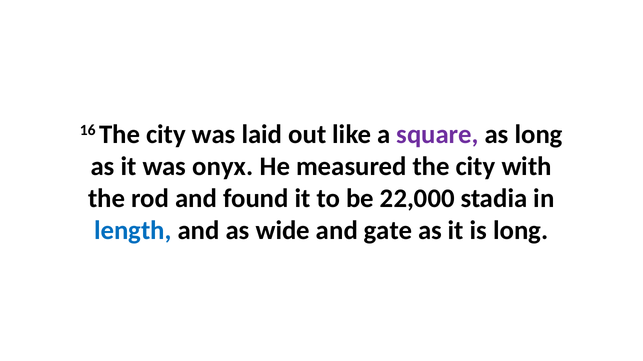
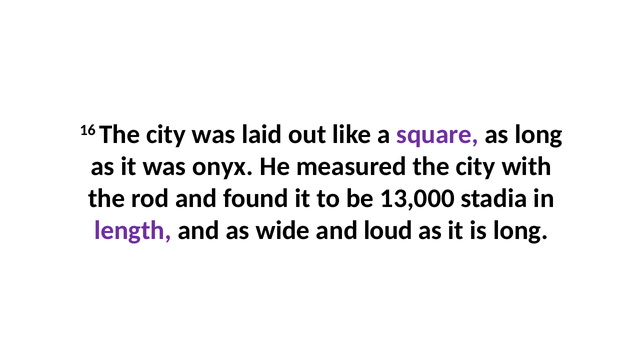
22,000: 22,000 -> 13,000 (417, 199)
length colour: blue -> purple (133, 231)
gate: gate -> loud (388, 231)
